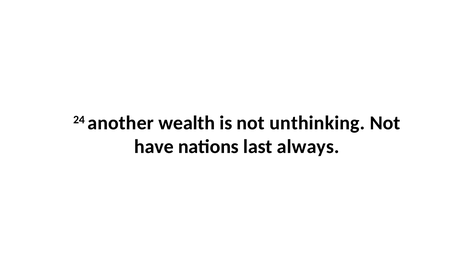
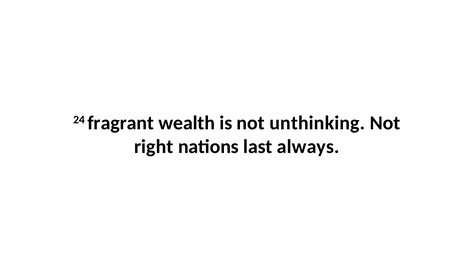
another: another -> fragrant (121, 123)
have: have -> right (154, 147)
